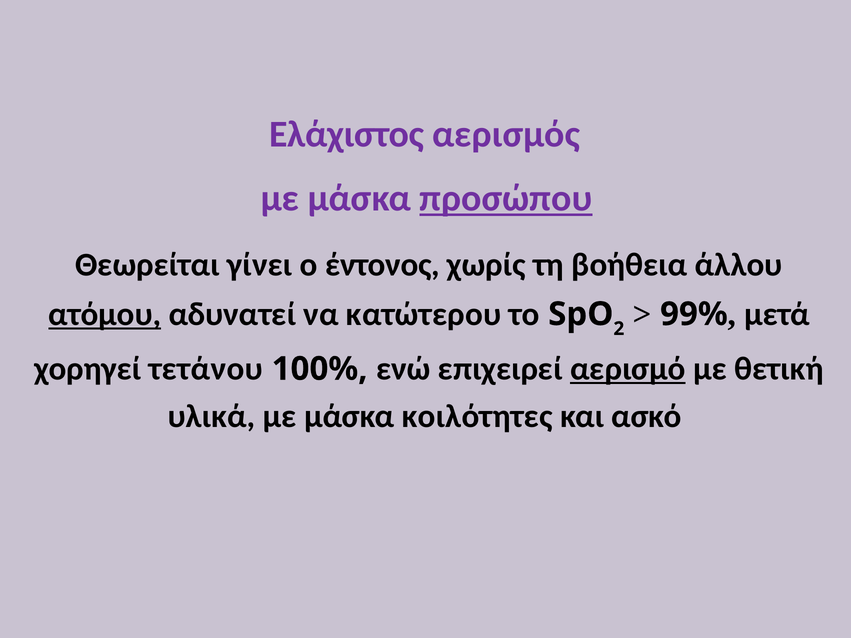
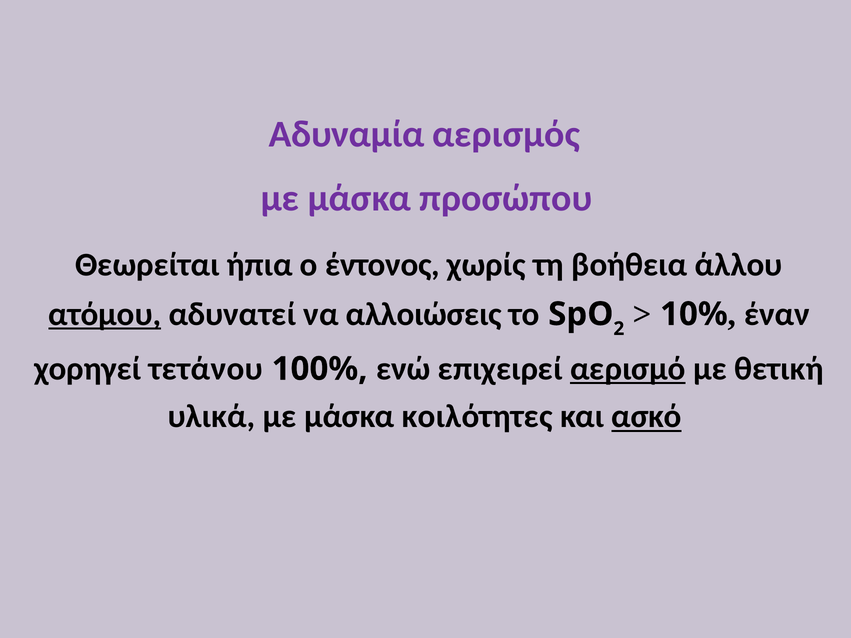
Ελάχιστος: Ελάχιστος -> Αδυναμία (347, 134)
προσώπου underline: present -> none (506, 198)
γίνει: γίνει -> ήπια (260, 265)
99%: 99% -> 10% (694, 314)
μετά: μετά -> έναν (777, 314)
κατώτερου: κατώτερου -> αλλοιώσεις (424, 314)
ασκό underline: none -> present (647, 417)
